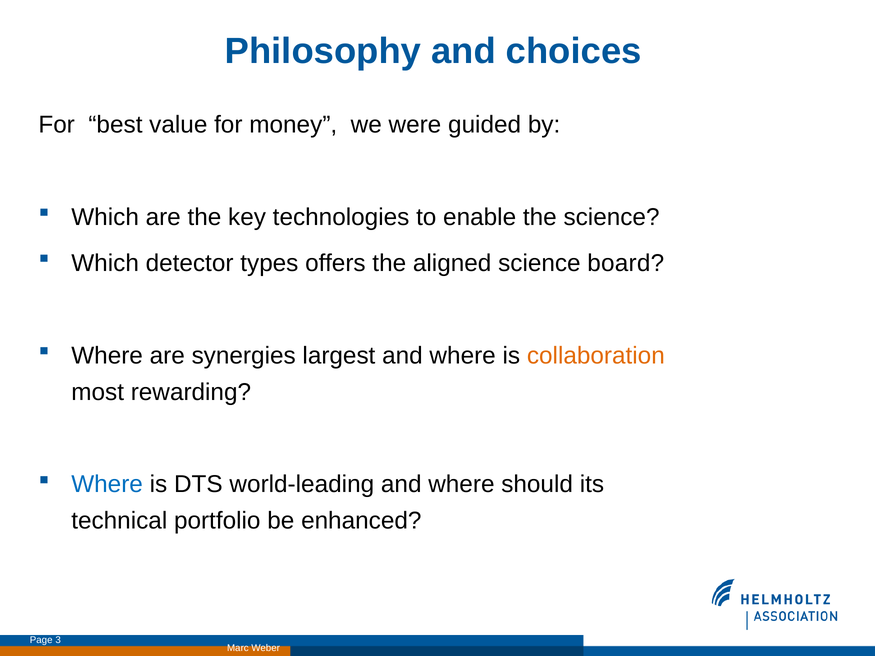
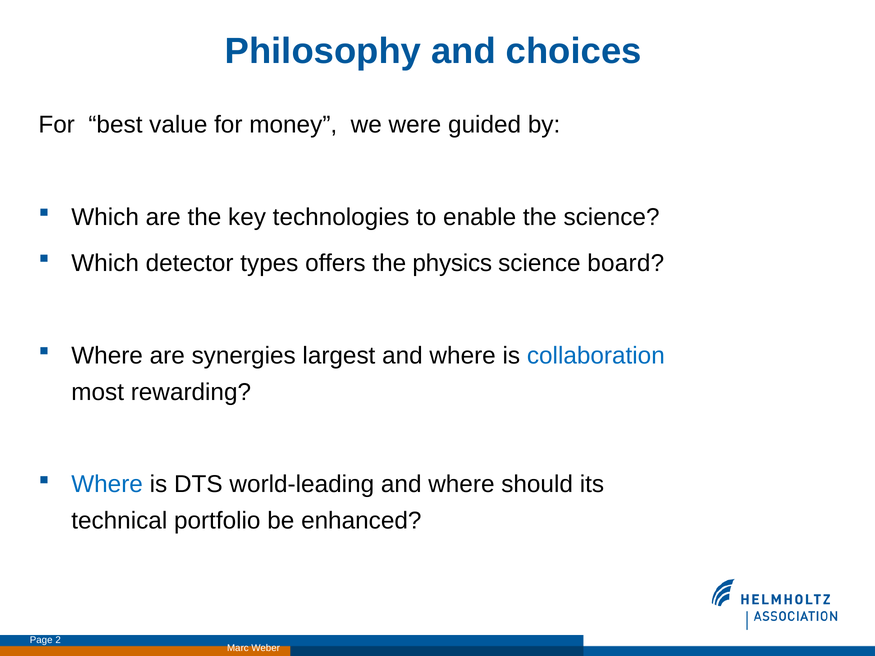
aligned: aligned -> physics (452, 263)
collaboration colour: orange -> blue (596, 356)
3: 3 -> 2 (58, 640)
